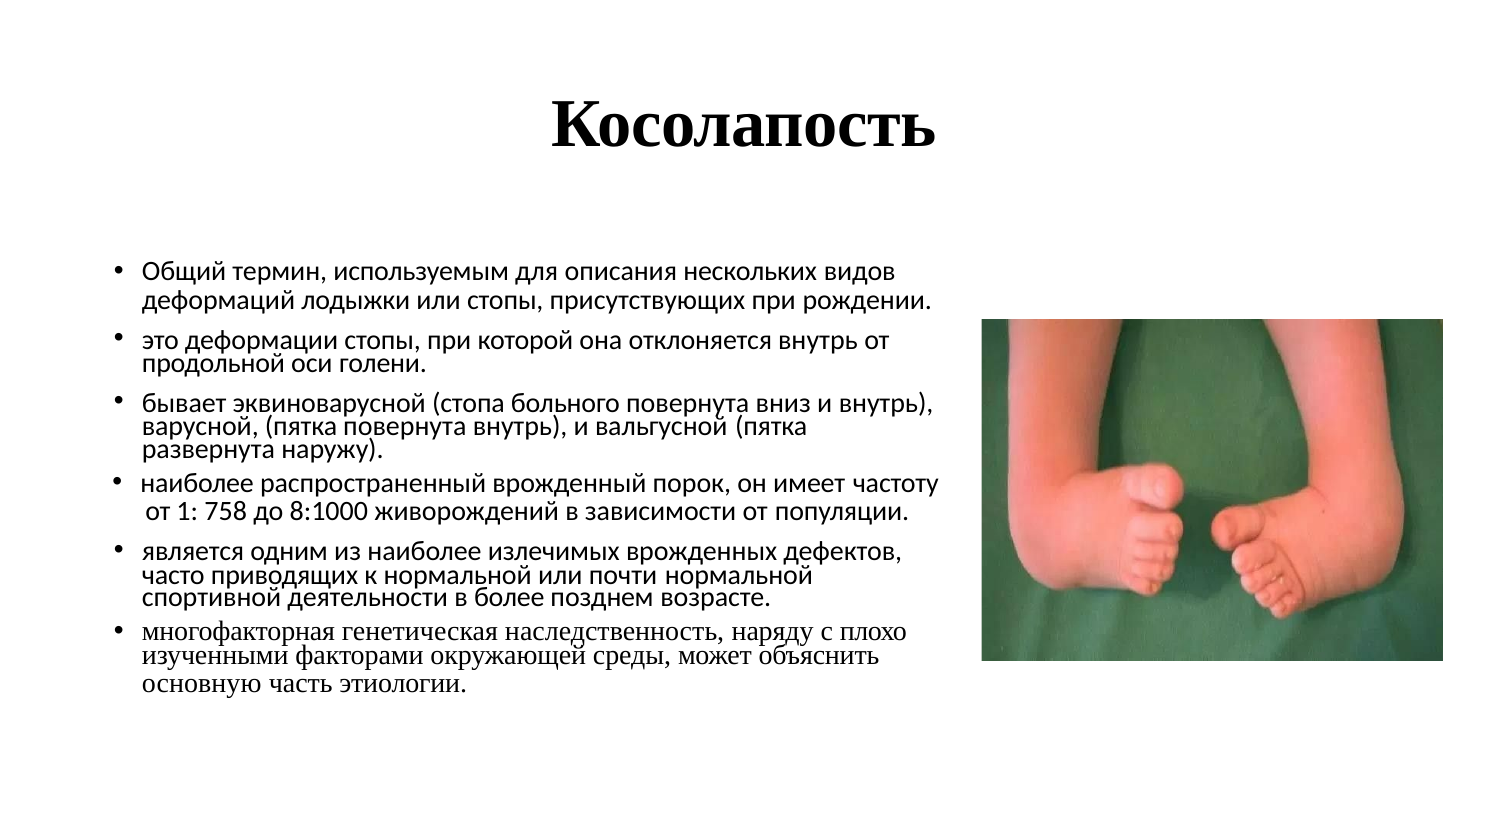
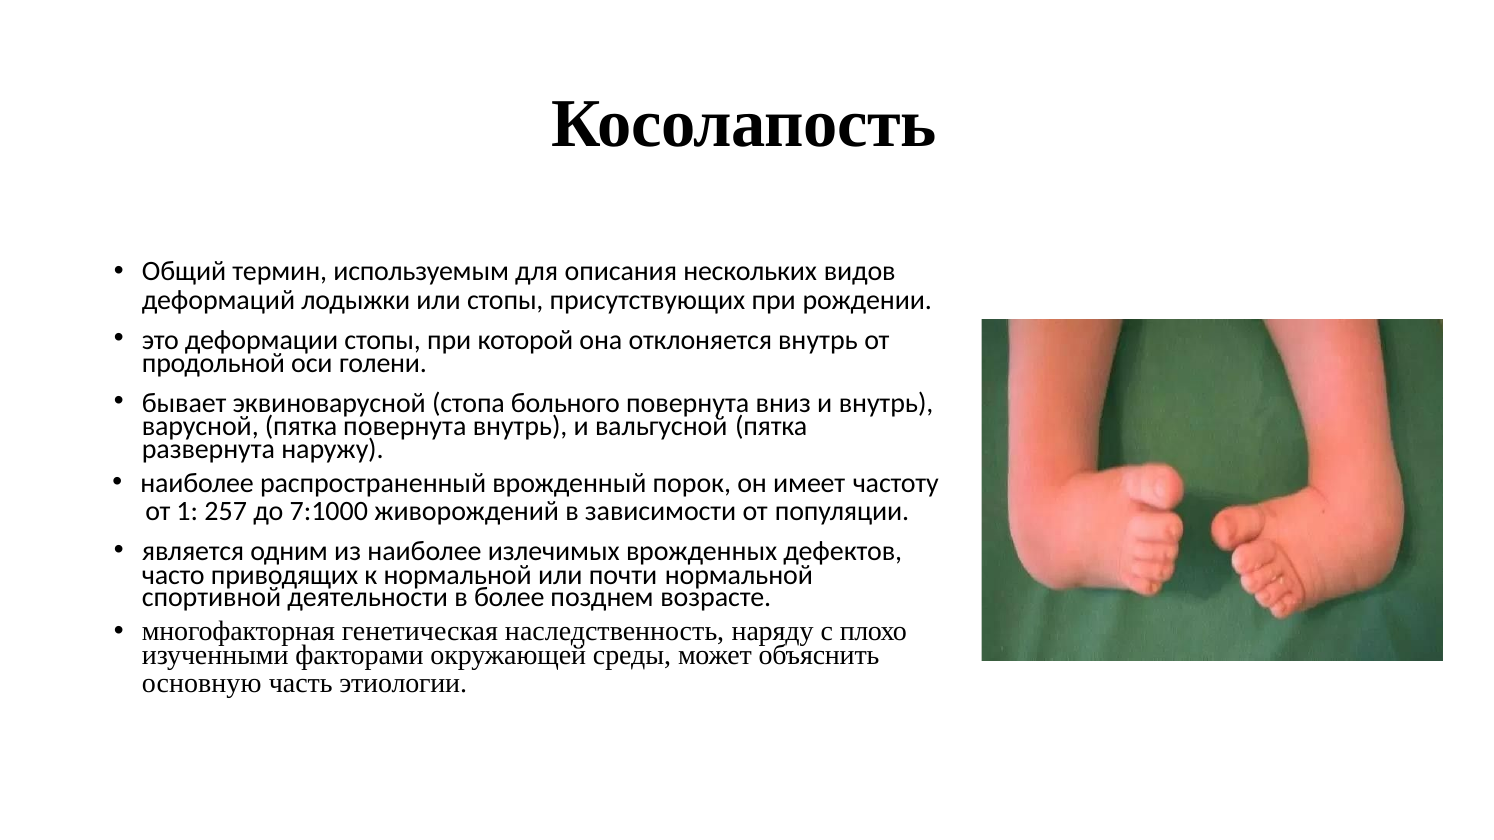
758: 758 -> 257 (226, 512)
8:1000: 8:1000 -> 7:1000 (329, 512)
